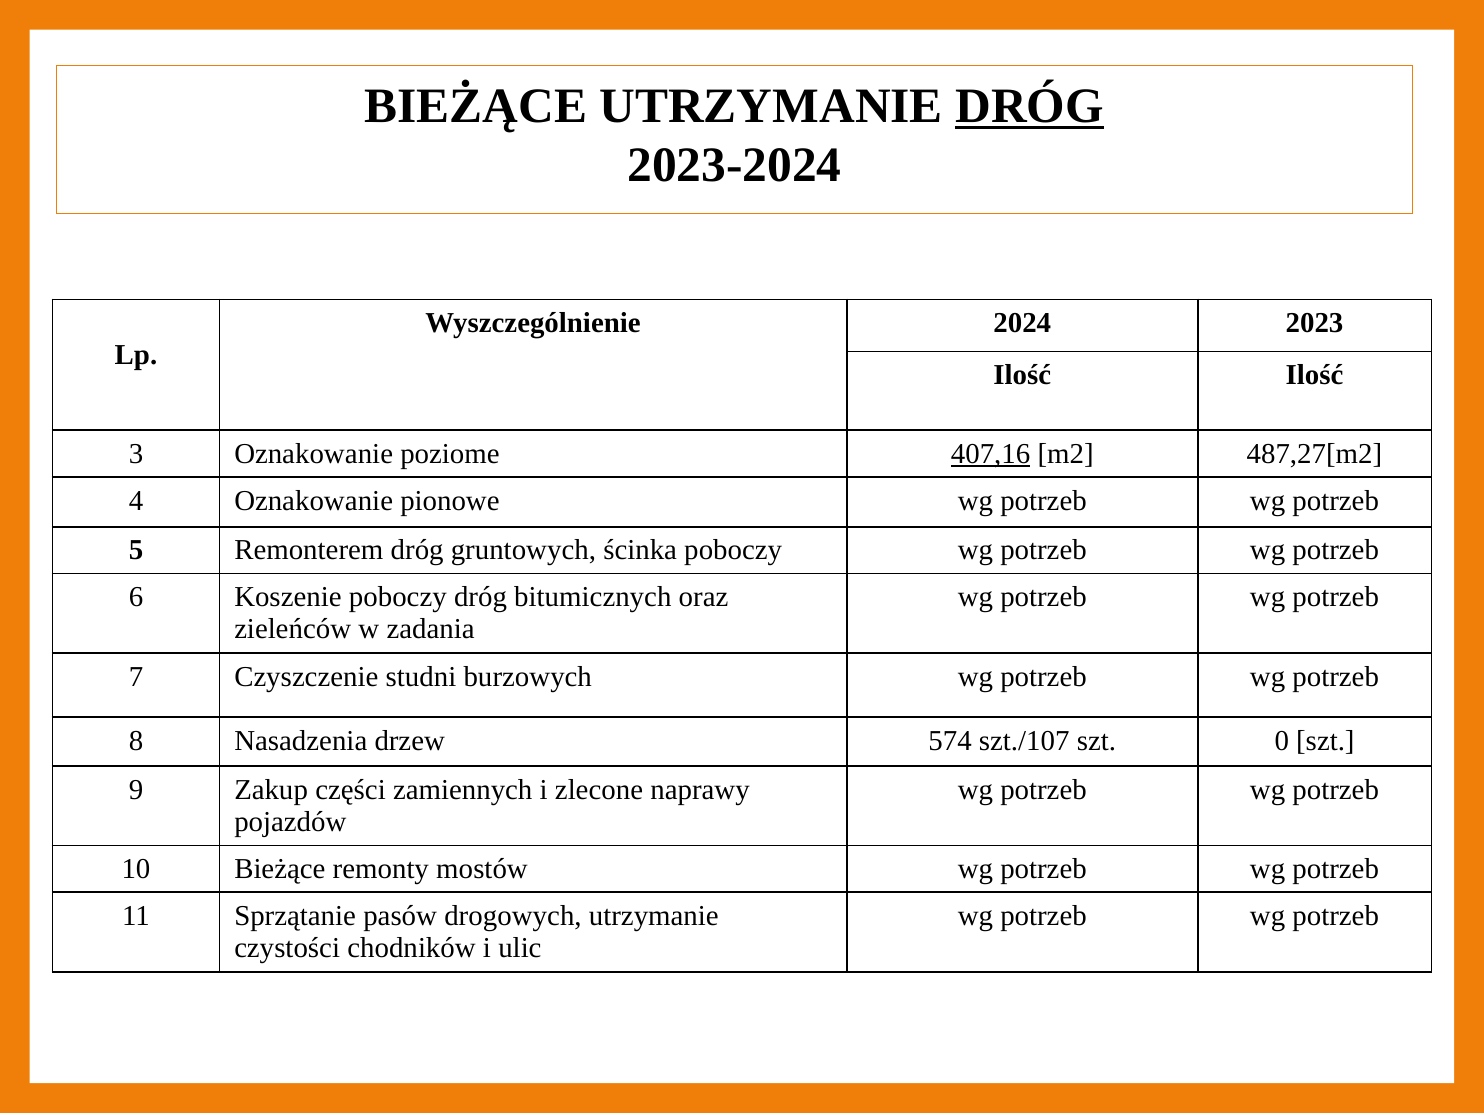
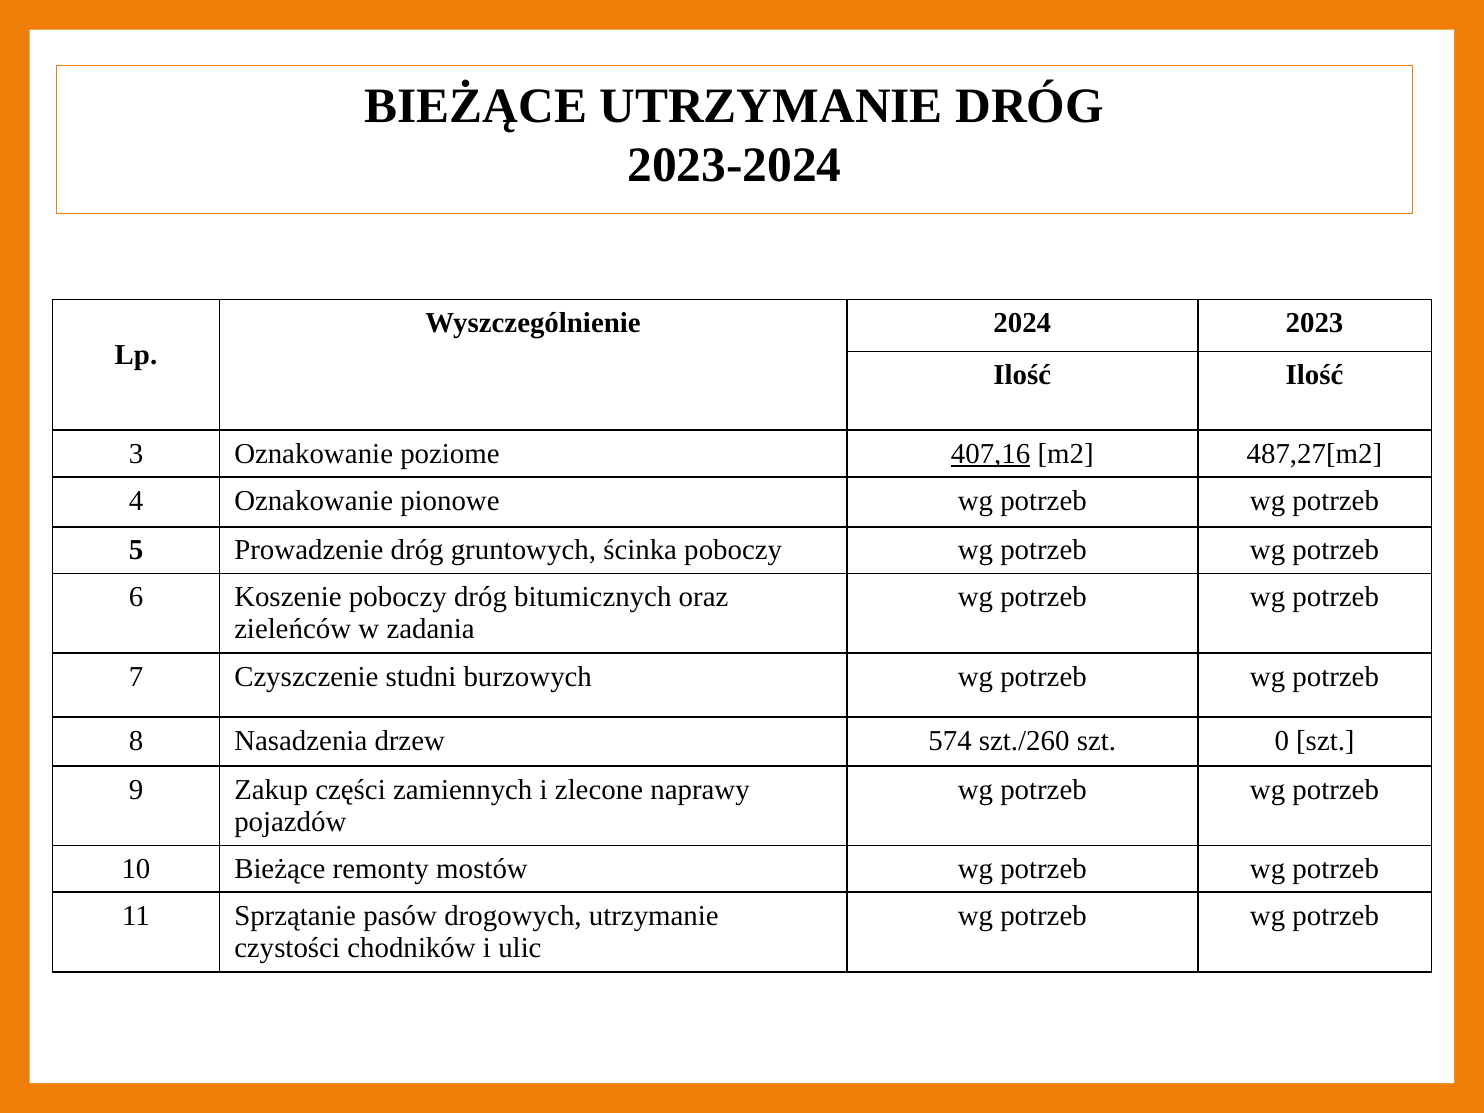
DRÓG underline: present -> none (1029, 106)
Remonterem: Remonterem -> Prowadzenie (309, 550)
szt./107: szt./107 -> szt./260 (1024, 741)
